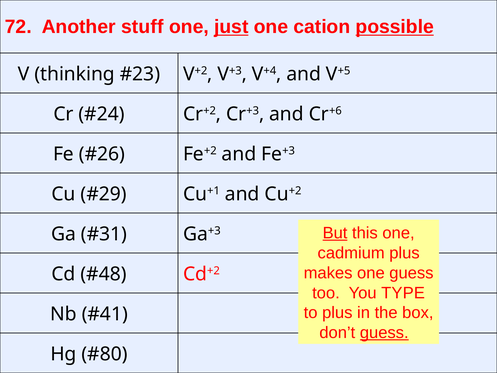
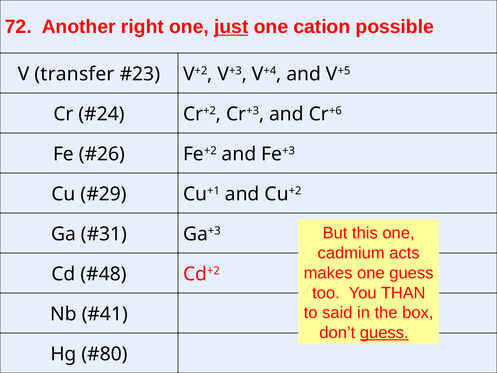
stuff: stuff -> right (142, 27)
possible underline: present -> none (395, 27)
thinking: thinking -> transfer (75, 74)
But underline: present -> none (335, 233)
cadmium plus: plus -> acts (404, 253)
TYPE: TYPE -> THAN (403, 293)
to plus: plus -> said (337, 313)
